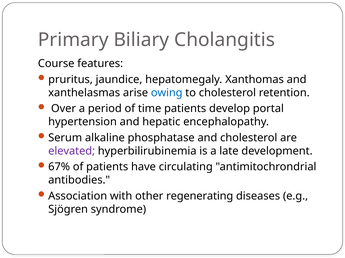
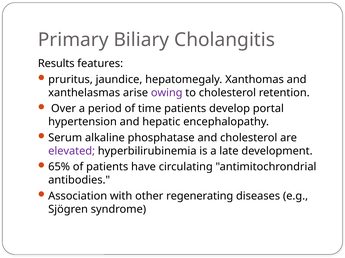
Course: Course -> Results (56, 64)
owing colour: blue -> purple (167, 93)
67%: 67% -> 65% (59, 167)
